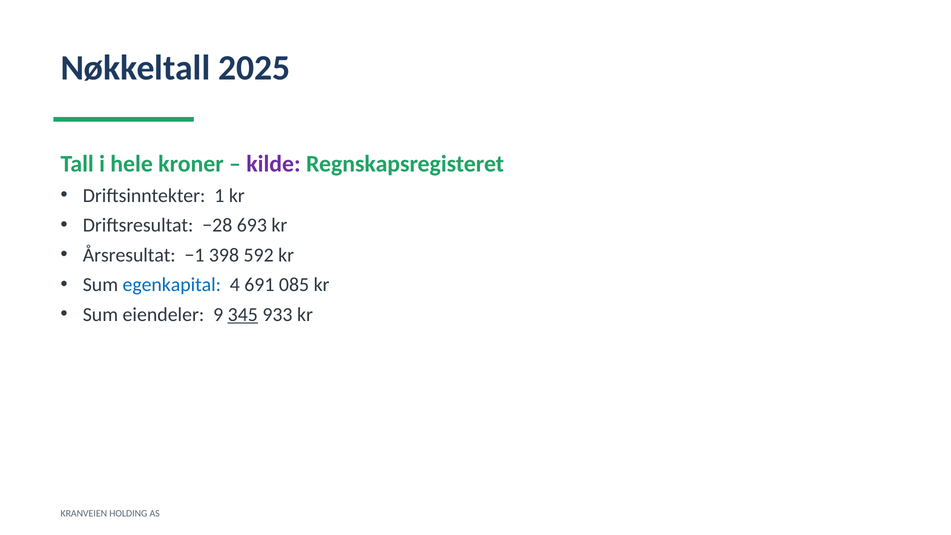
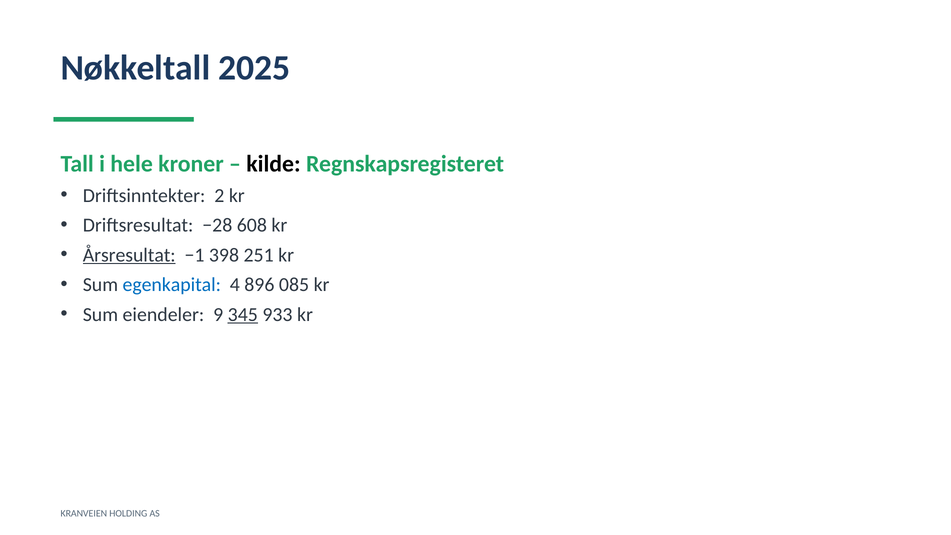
kilde colour: purple -> black (273, 164)
1: 1 -> 2 (219, 196)
693: 693 -> 608 (252, 225)
Årsresultat underline: none -> present (129, 255)
592: 592 -> 251 (259, 255)
691: 691 -> 896 (259, 285)
